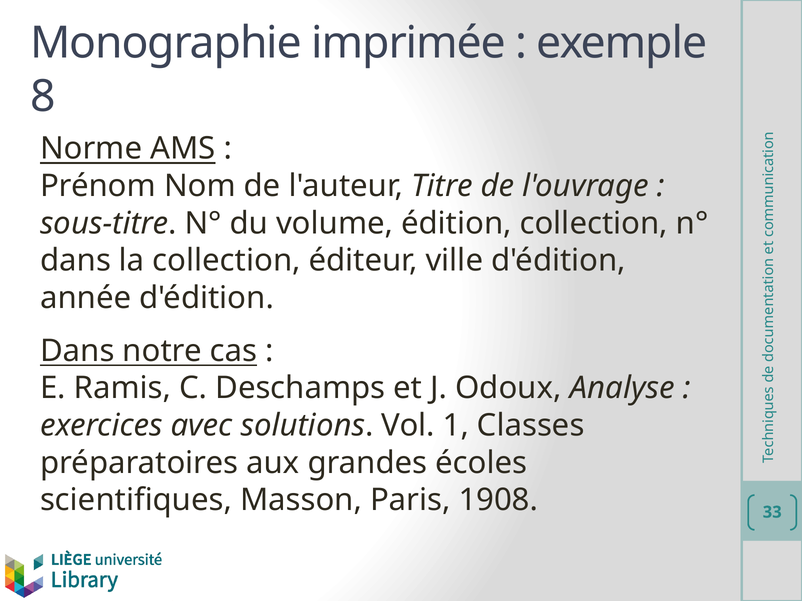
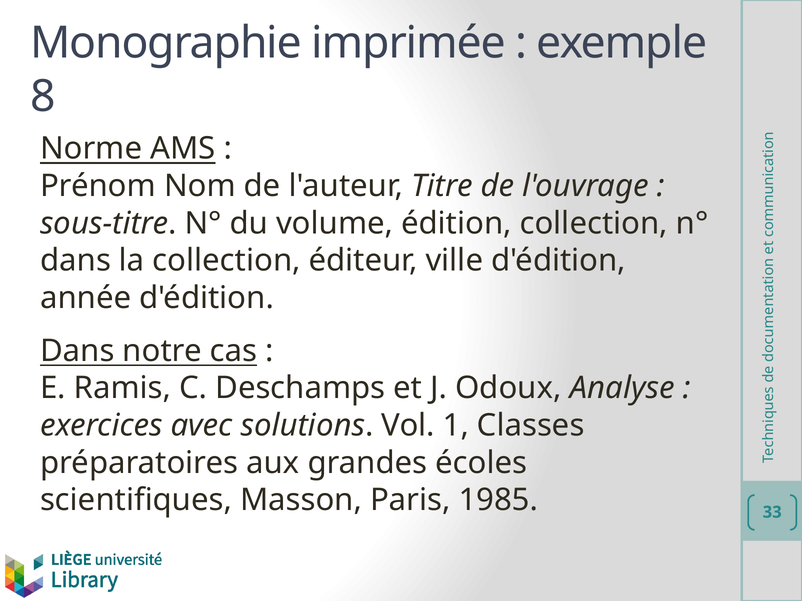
1908: 1908 -> 1985 (498, 501)
